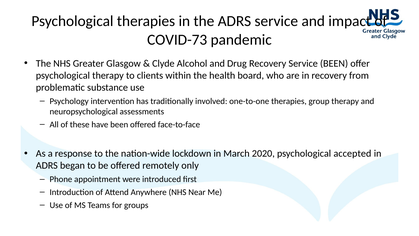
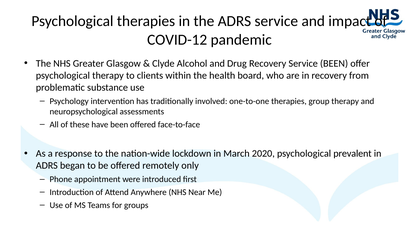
COVID-73: COVID-73 -> COVID-12 (177, 40)
accepted: accepted -> prevalent (353, 153)
